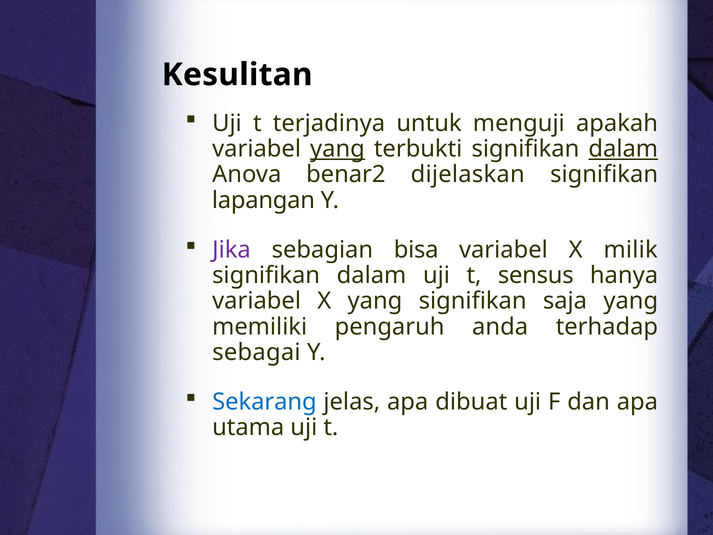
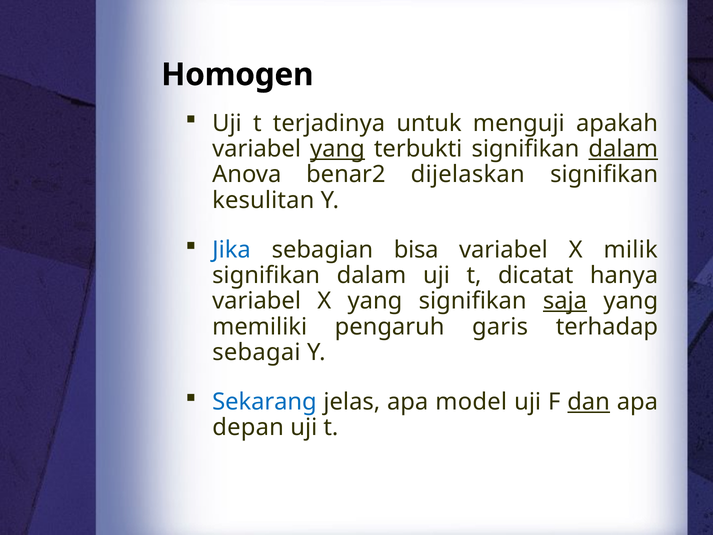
Kesulitan: Kesulitan -> Homogen (237, 75)
lapangan: lapangan -> kesulitan (263, 200)
Jika colour: purple -> blue (231, 250)
sensus: sensus -> dicatat (536, 275)
saja underline: none -> present (565, 301)
anda: anda -> garis (500, 327)
dibuat: dibuat -> model (471, 402)
dan underline: none -> present (589, 402)
utama: utama -> depan (248, 427)
